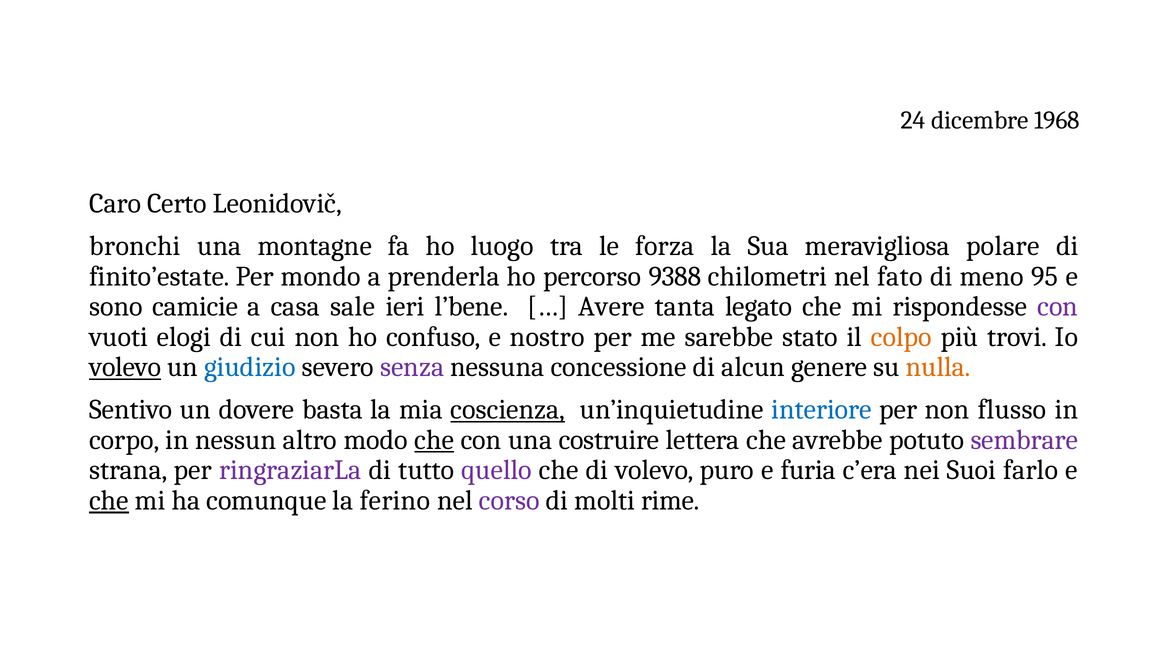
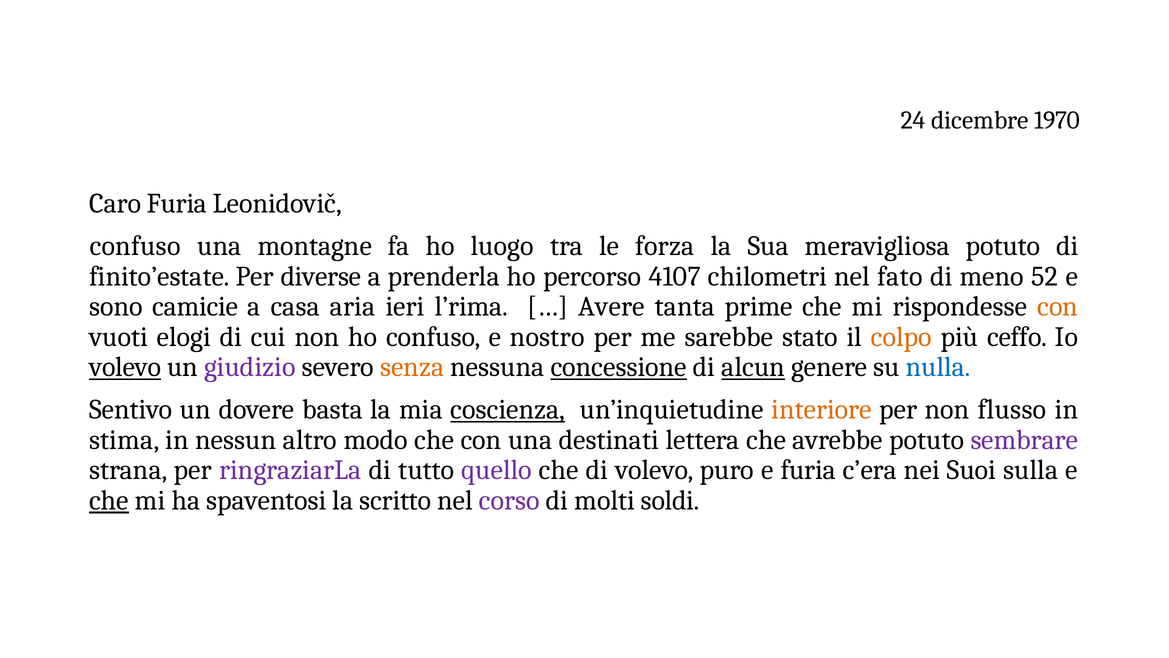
1968: 1968 -> 1970 (1057, 120)
Caro Certo: Certo -> Furia (177, 204)
bronchi: bronchi -> confuso (135, 246)
meravigliosa polare: polare -> potuto (1003, 246)
mondo: mondo -> diverse (321, 276)
9388: 9388 -> 4107 (675, 276)
95: 95 -> 52 (1045, 276)
sale: sale -> aria (353, 306)
l’bene: l’bene -> l’rima (471, 306)
legato: legato -> prime (759, 306)
con colour: purple -> orange (1058, 306)
trovi: trovi -> ceffo (1017, 337)
giudizio colour: blue -> purple (250, 367)
senza colour: purple -> orange (412, 367)
concessione underline: none -> present (619, 367)
alcun underline: none -> present (753, 367)
nulla colour: orange -> blue (938, 367)
interiore colour: blue -> orange (821, 409)
corpo: corpo -> stima (124, 440)
che underline: present -> none (434, 440)
costruire: costruire -> destinati (609, 440)
farlo: farlo -> sulla (1031, 470)
comunque: comunque -> spaventosi (266, 500)
ferino: ferino -> scritto (395, 500)
rime: rime -> soldi (670, 500)
